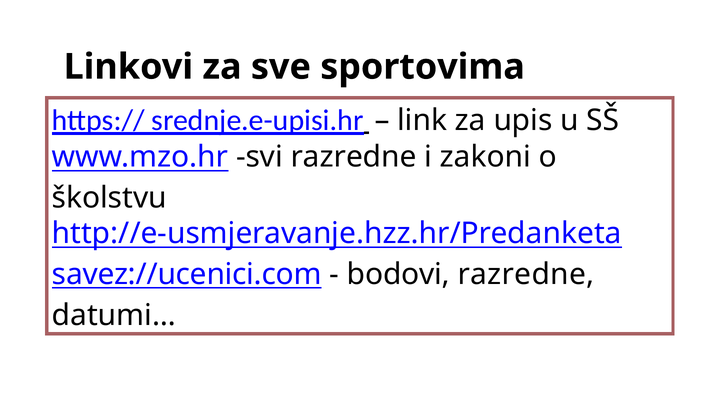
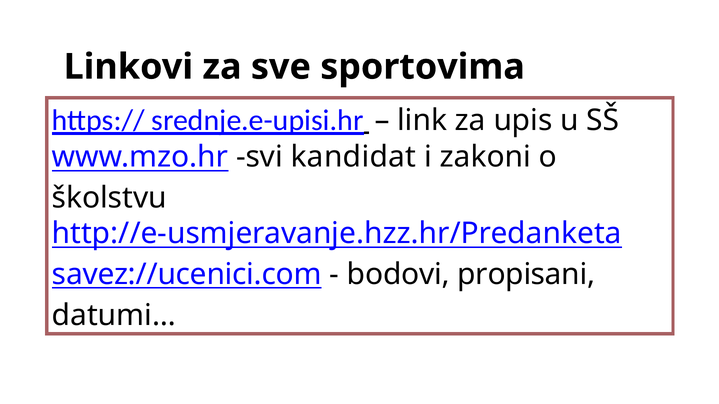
svi razredne: razredne -> kandidat (353, 157)
bodovi razredne: razredne -> propisani (526, 275)
